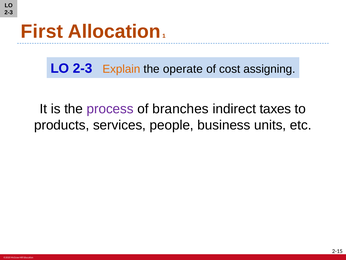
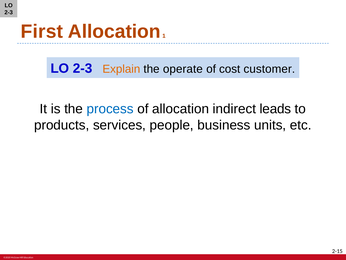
assigning: assigning -> customer (269, 69)
process colour: purple -> blue (110, 109)
of branches: branches -> allocation (181, 109)
taxes: taxes -> leads (275, 109)
